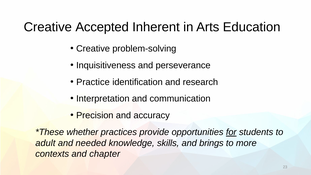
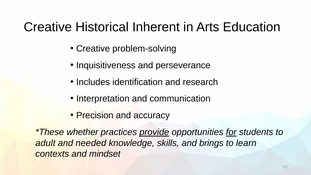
Accepted: Accepted -> Historical (102, 27)
Practice: Practice -> Includes (93, 82)
provide underline: none -> present (154, 132)
more: more -> learn (246, 143)
chapter: chapter -> mindset (105, 154)
